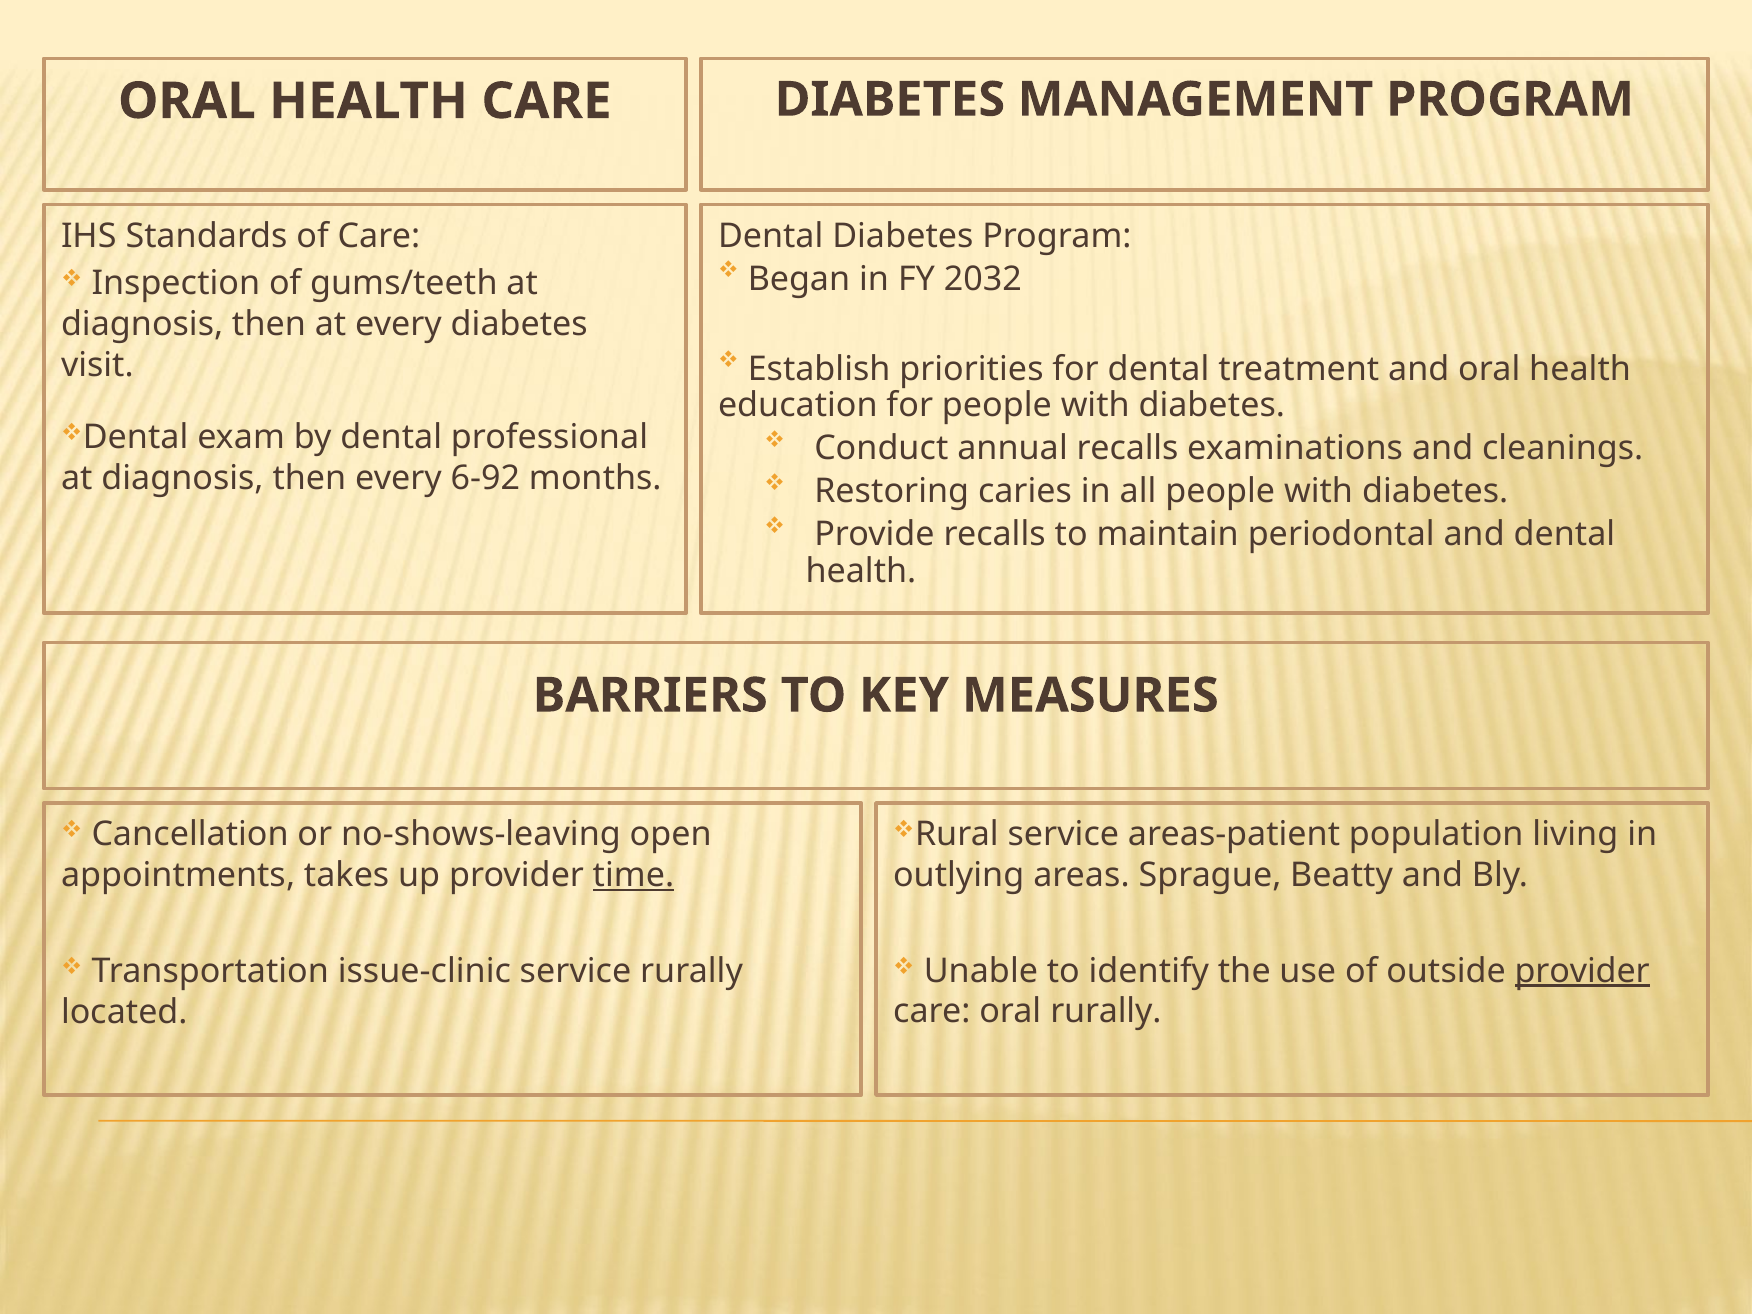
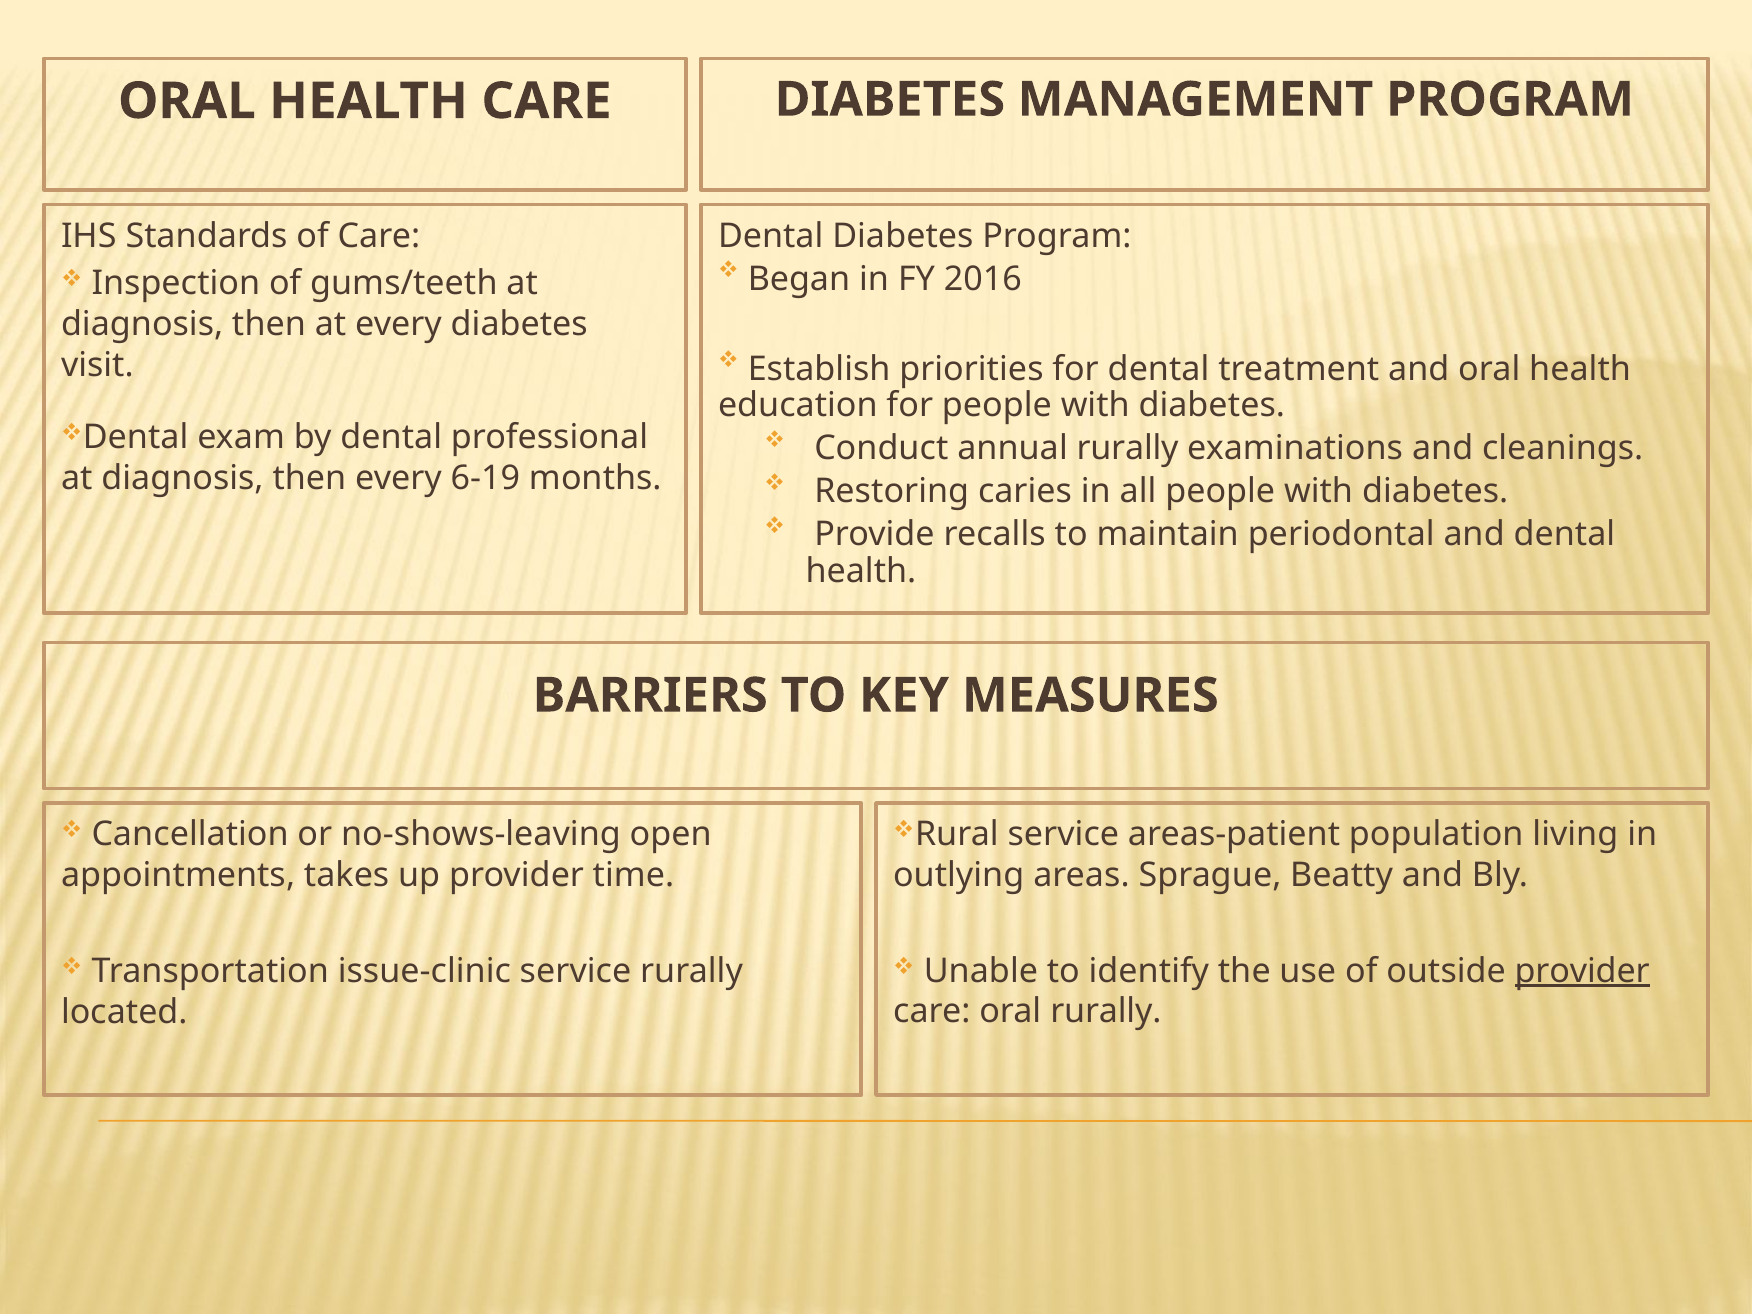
2032: 2032 -> 2016 (983, 279)
annual recalls: recalls -> rurally (1128, 449)
6-92: 6-92 -> 6-19 (485, 478)
time underline: present -> none (633, 876)
